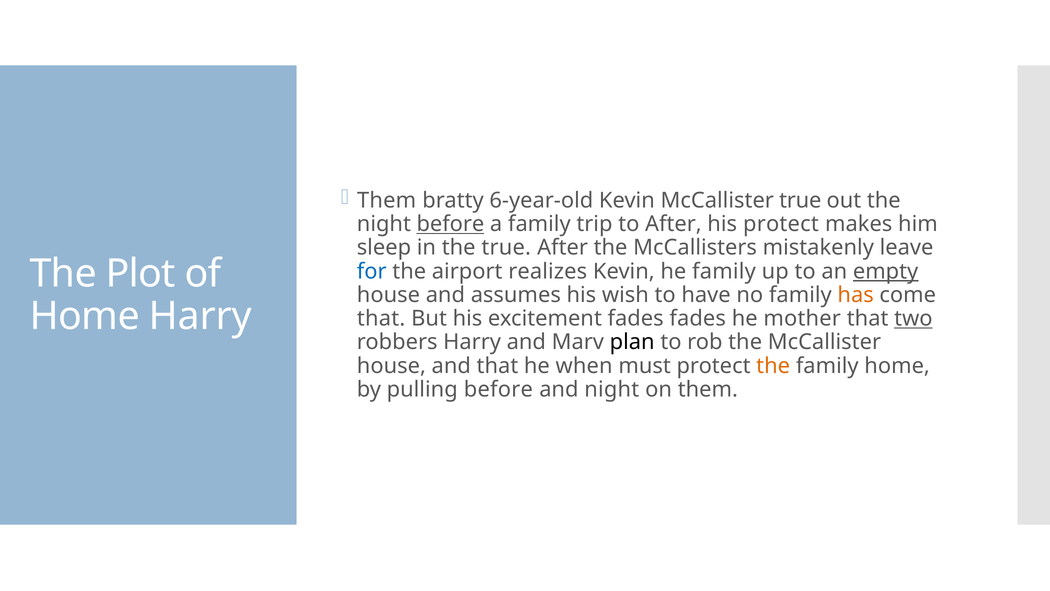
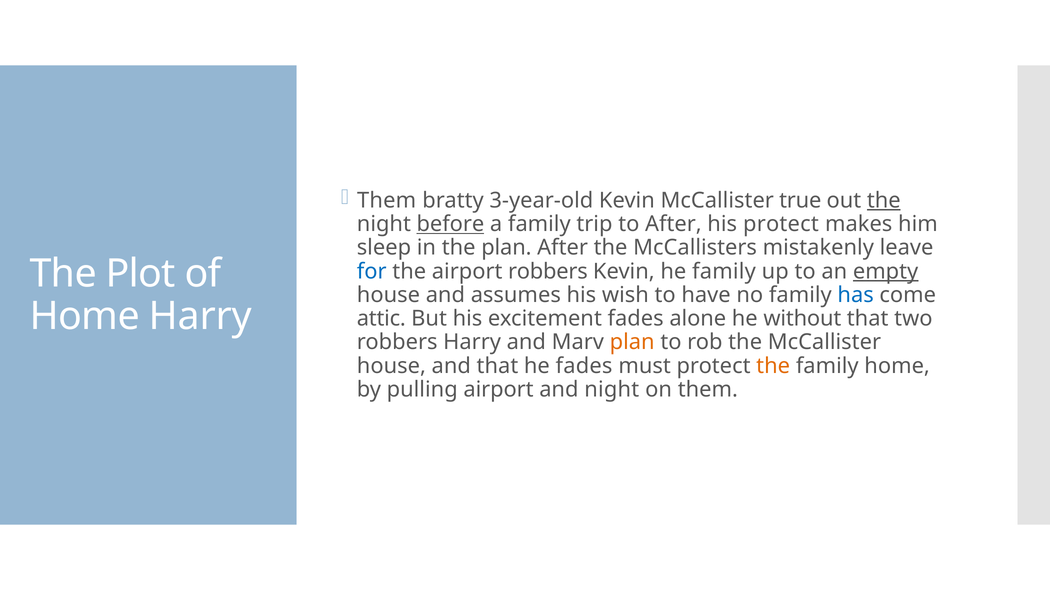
6-year-old: 6-year-old -> 3-year-old (541, 200)
the underline: none -> present (884, 200)
the true: true -> plan (506, 248)
airport realizes: realizes -> robbers (548, 271)
has colour: orange -> blue (856, 295)
that: that -> attic (381, 318)
fades fades: fades -> alone (698, 318)
mother: mother -> without (802, 318)
two underline: present -> none (913, 318)
plan colour: black -> orange (632, 342)
he when: when -> fades (584, 366)
pulling before: before -> airport (499, 389)
